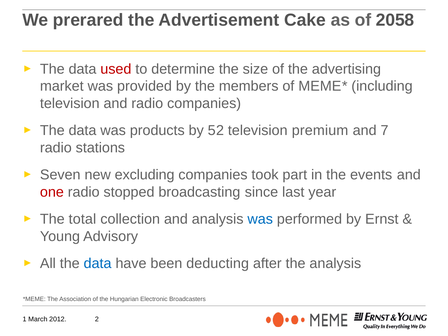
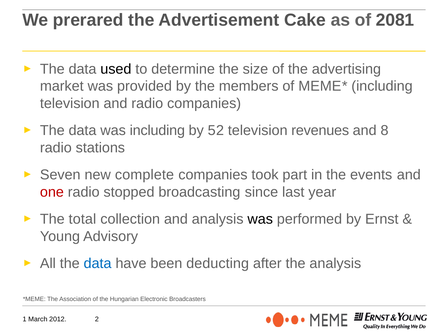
2058: 2058 -> 2081 (395, 20)
used colour: red -> black (116, 69)
was products: products -> including (157, 131)
premium: premium -> revenues (320, 131)
7: 7 -> 8 (385, 131)
excluding: excluding -> complete (144, 175)
was colour: blue -> black (260, 219)
